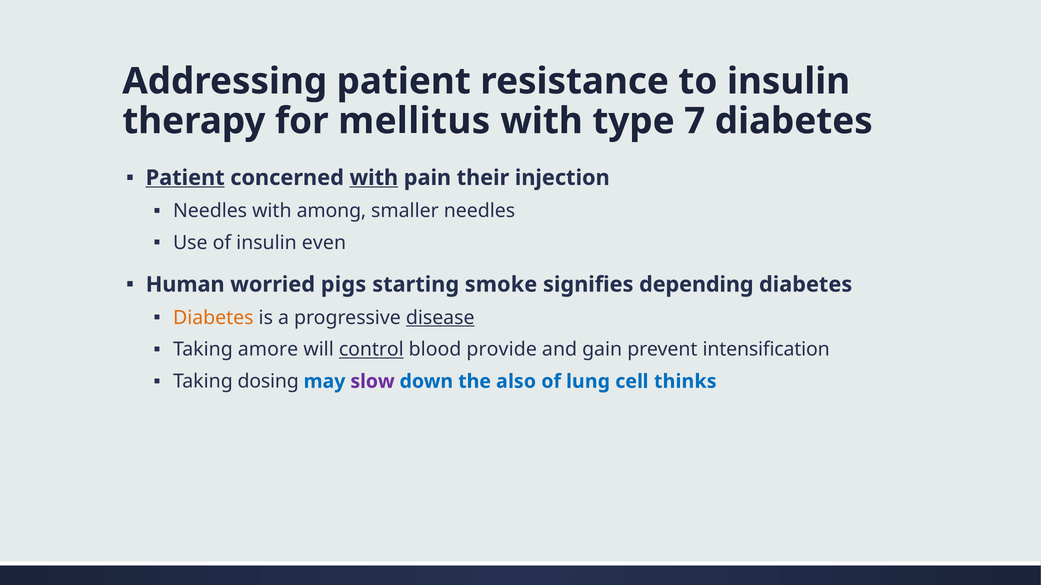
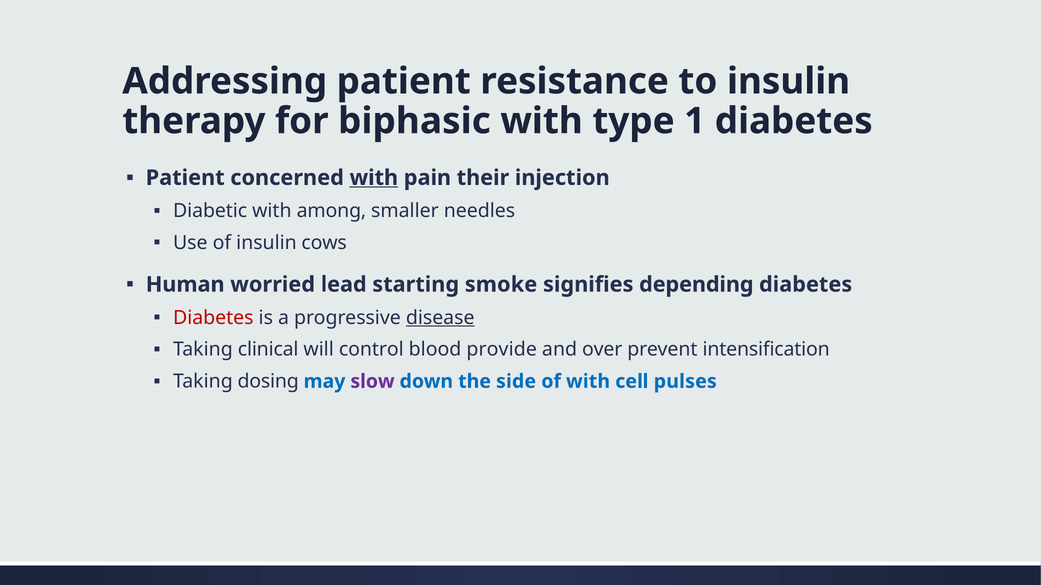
mellitus: mellitus -> biphasic (414, 121)
7: 7 -> 1 (695, 121)
Patient underline: present -> none (185, 178)
Needles: Needles -> Diabetic (210, 211)
even: even -> cows (324, 243)
pigs: pigs -> lead (344, 285)
Diabetes colour: orange -> red (213, 318)
amore: amore -> clinical (268, 350)
control underline: present -> none (371, 350)
gain: gain -> over (602, 350)
also: also -> side (516, 382)
of lung: lung -> with (588, 382)
thinks: thinks -> pulses (685, 382)
